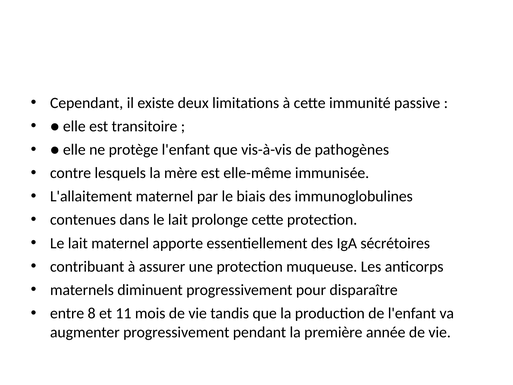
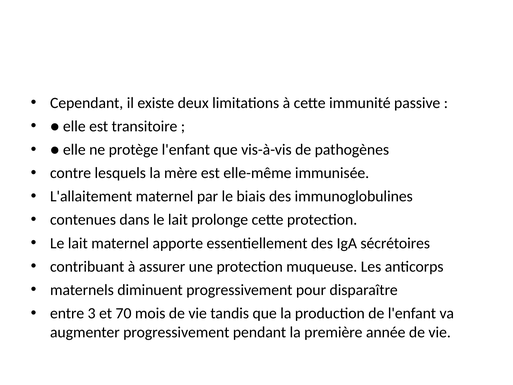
8: 8 -> 3 (92, 313)
11: 11 -> 70 (124, 313)
